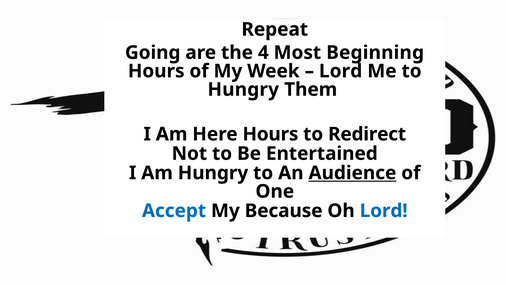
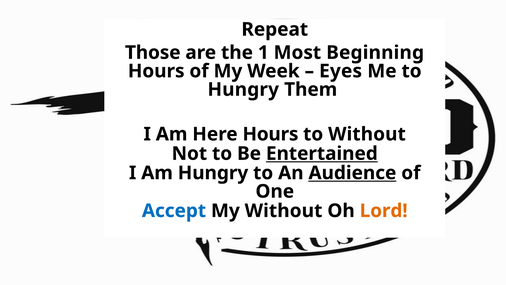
Going: Going -> Those (153, 53)
4: 4 -> 1 (263, 53)
Lord: Lord -> Eyes (341, 71)
to Redirect: Redirect -> Without (367, 134)
Entertained underline: none -> present (322, 153)
My Because: Because -> Without (284, 211)
Lord colour: blue -> orange (384, 211)
